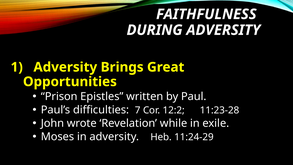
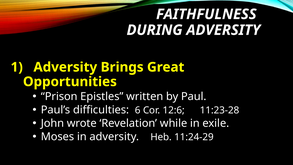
7: 7 -> 6 (138, 110)
12:2: 12:2 -> 12:6 (174, 110)
